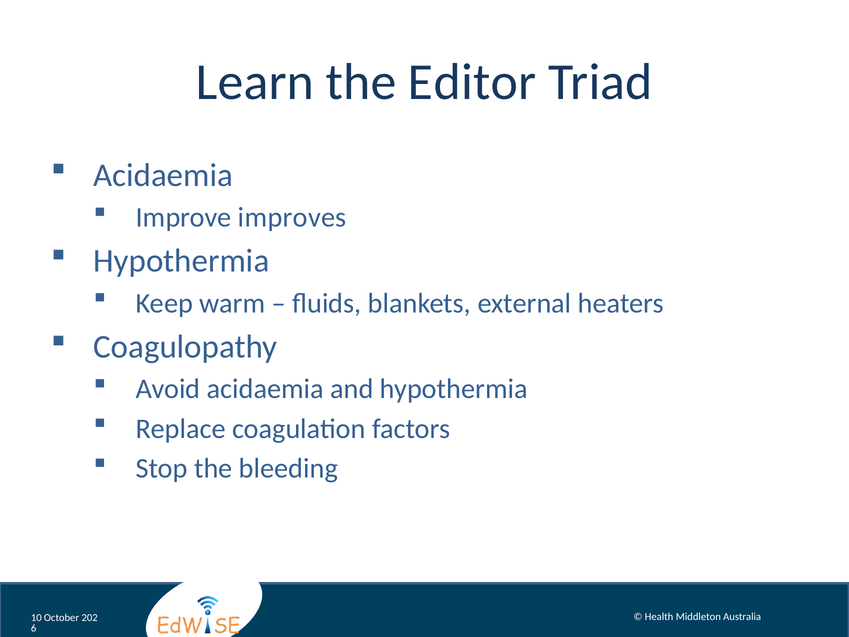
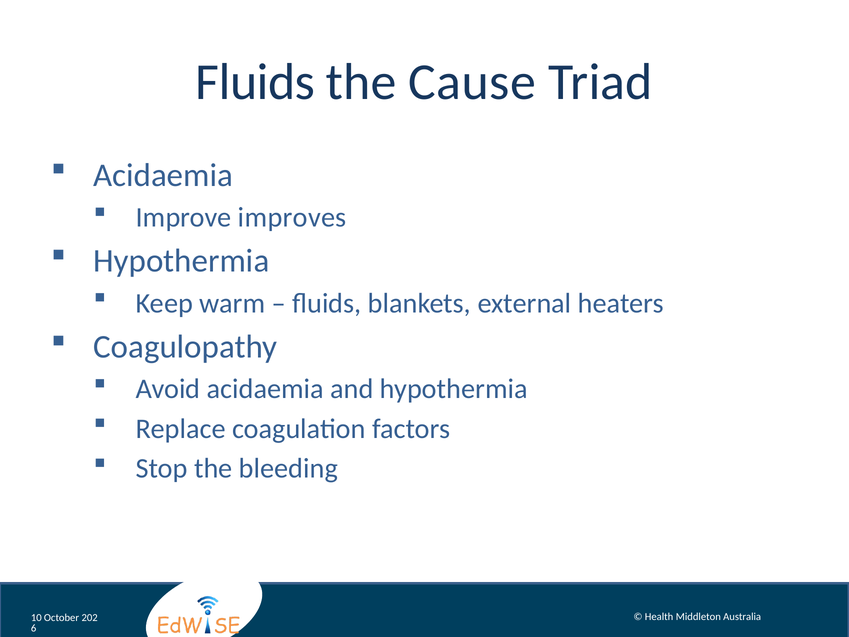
Learn: Learn -> Fluids (255, 82)
Editor: Editor -> Cause (472, 82)
